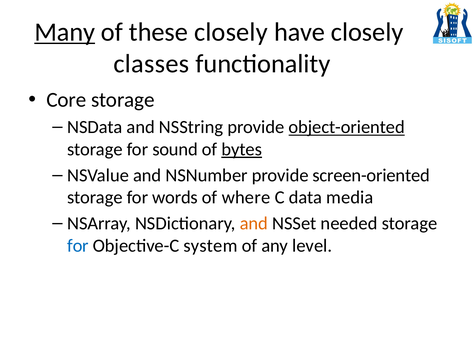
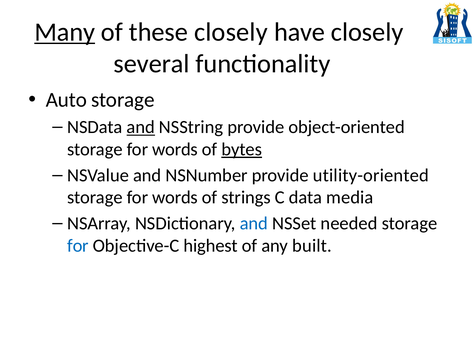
classes: classes -> several (152, 64)
Core: Core -> Auto (66, 100)
and underline: none -> present (141, 127)
object-oriented underline: present -> none (347, 127)
sound: sound -> words (175, 149)
screen-oriented: screen-oriented -> utility-oriented (371, 175)
where: where -> strings (246, 198)
and colour: orange -> blue (254, 223)
system: system -> highest (211, 246)
level: level -> built (312, 246)
